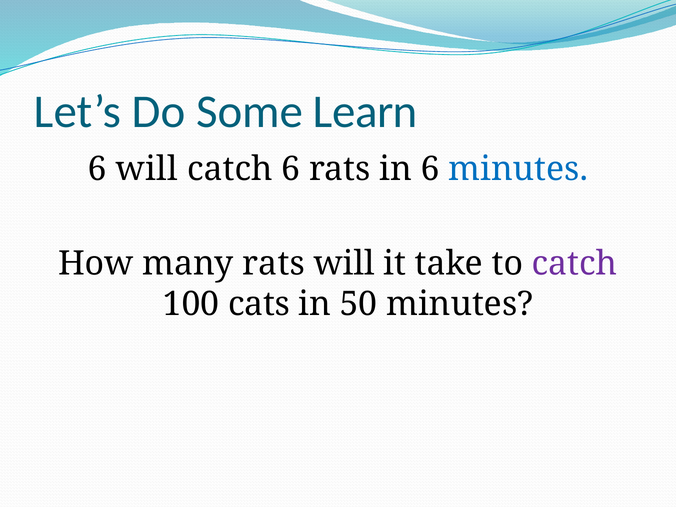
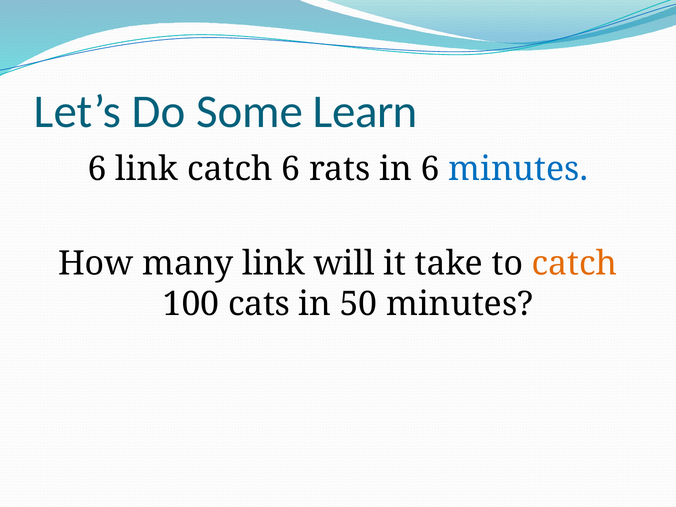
6 will: will -> link (147, 169)
many rats: rats -> link (274, 264)
catch colour: purple -> orange (575, 264)
